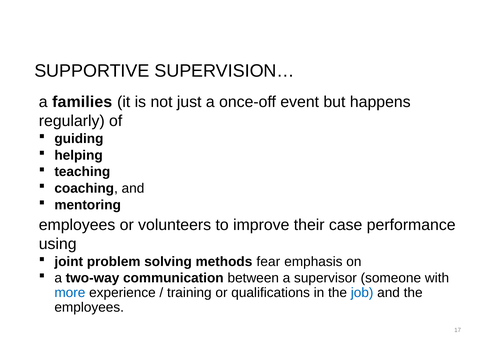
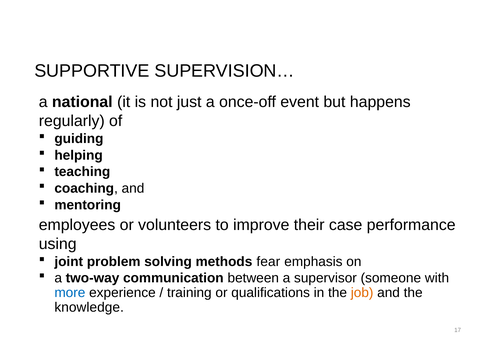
families: families -> national (82, 102)
job colour: blue -> orange (362, 293)
employees: employees -> knowledge (89, 308)
